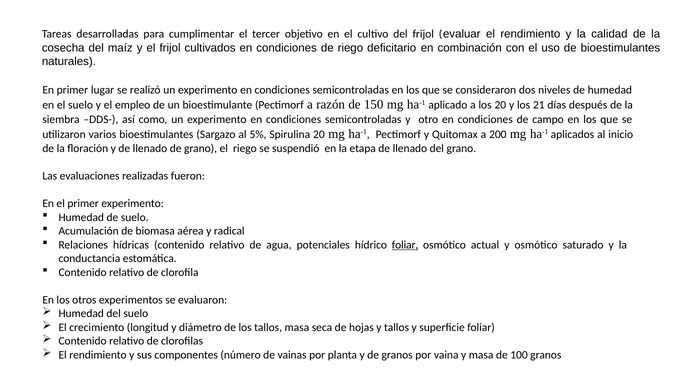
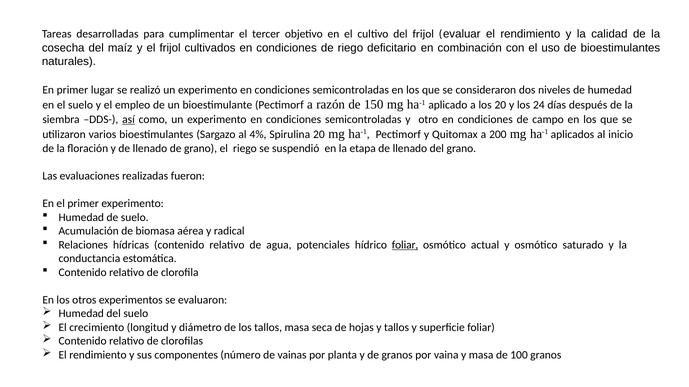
21: 21 -> 24 (539, 105)
así underline: none -> present (128, 119)
5%: 5% -> 4% (258, 135)
